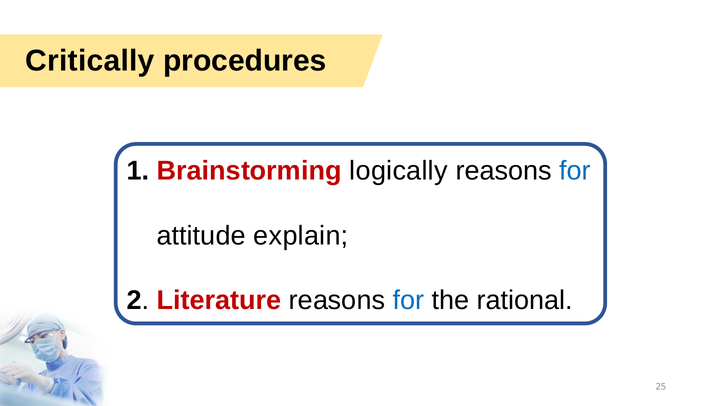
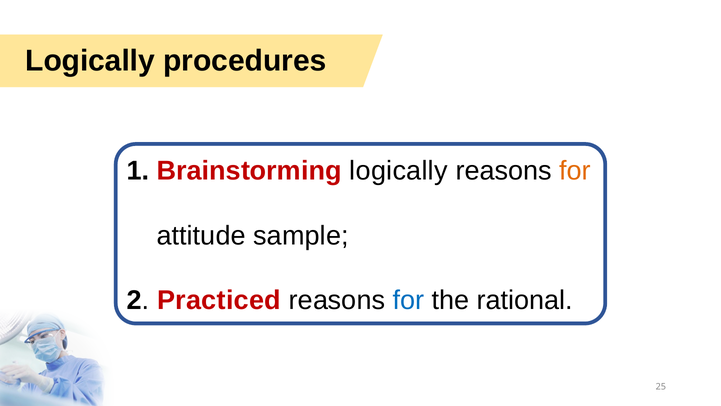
Critically: Critically -> Logically (90, 61)
for colour: blue -> orange (575, 170)
explain: explain -> sample (301, 235)
Literature: Literature -> Practiced (219, 300)
